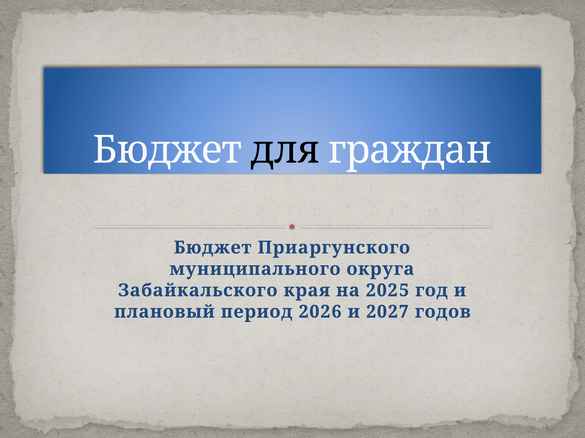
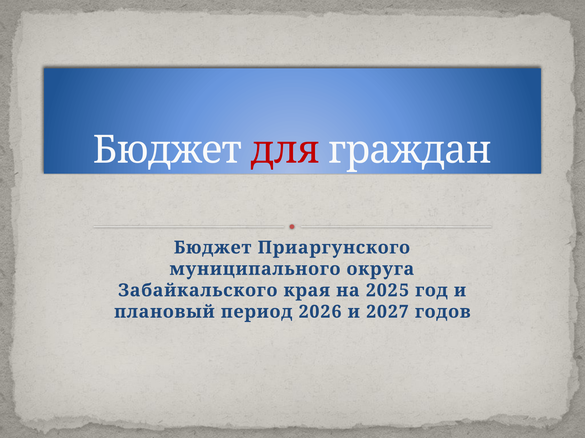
для colour: black -> red (285, 150)
